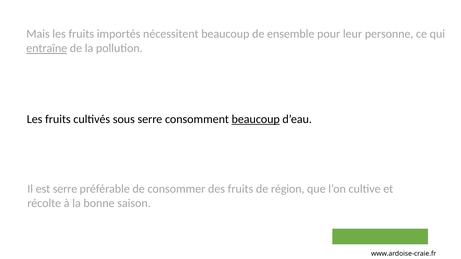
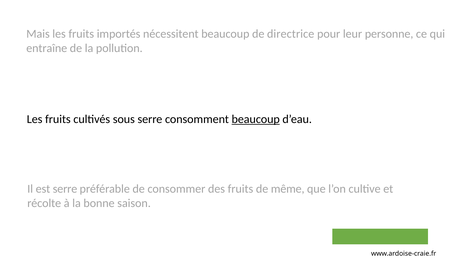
ensemble: ensemble -> directrice (291, 34)
entraîne underline: present -> none (47, 48)
région: région -> même (288, 189)
